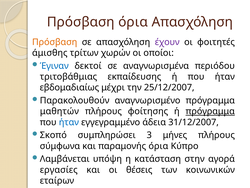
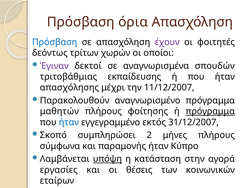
Πρόσβαση colour: orange -> blue (55, 42)
άμισθης: άμισθης -> δεόντως (50, 53)
Έγιναν colour: blue -> purple (54, 66)
περιόδου: περιόδου -> σπουδών (215, 66)
εβδομαδιαίως: εβδομαδιαίως -> απασχόλησης (69, 87)
25/12/2007: 25/12/2007 -> 11/12/2007 (169, 87)
άδεια: άδεια -> εκτός (154, 122)
3: 3 -> 2 (149, 135)
παραμονής όρια: όρια -> ήταν (158, 146)
υπόψη underline: none -> present (107, 159)
